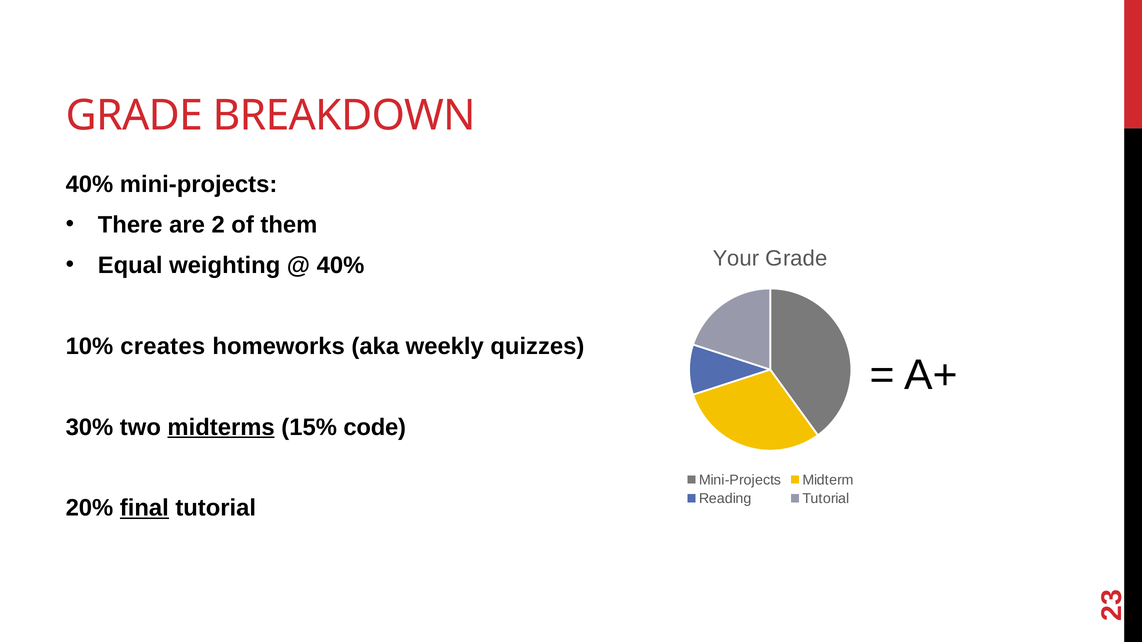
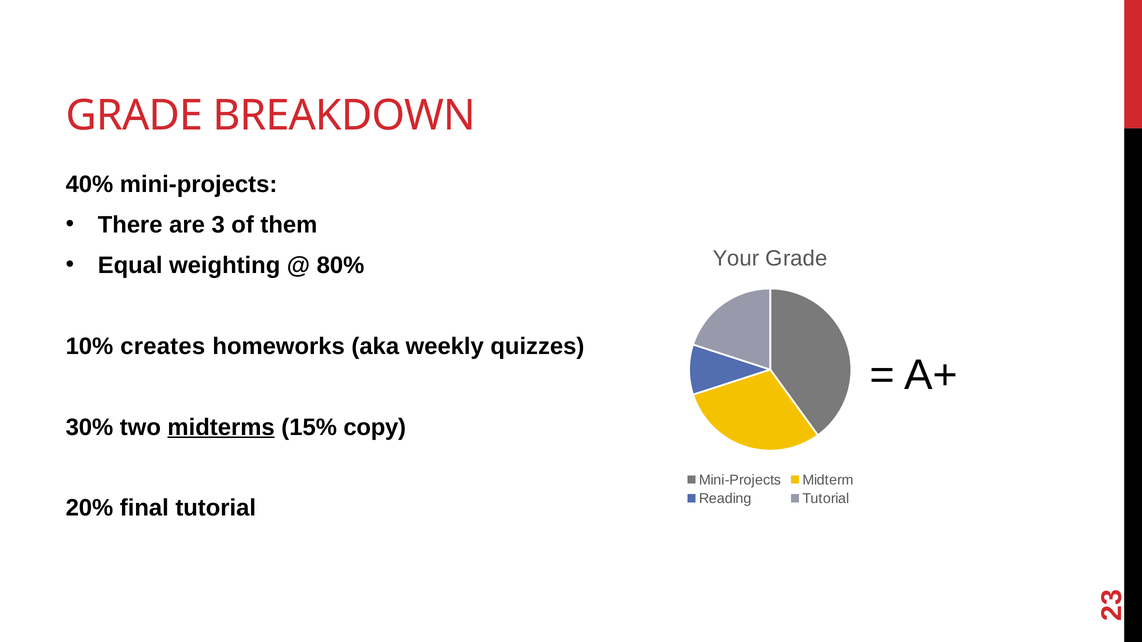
are 2: 2 -> 3 (218, 225)
40%: 40% -> 80% (341, 265)
code: code -> copy (375, 427)
final underline: present -> none (144, 508)
